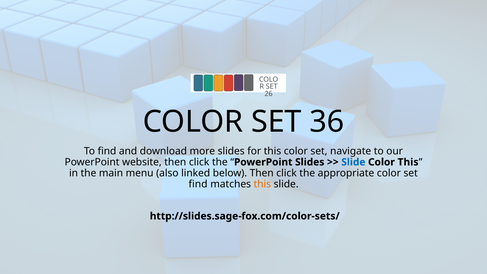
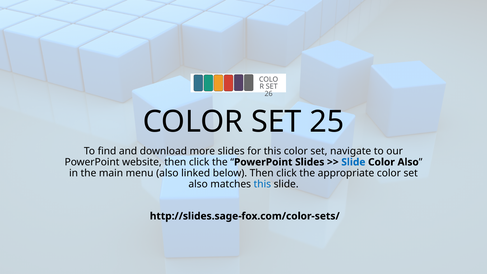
36: 36 -> 25 (327, 122)
Color This: This -> Also (408, 162)
find: find -> also (198, 184)
this colour: orange -> blue (262, 184)
